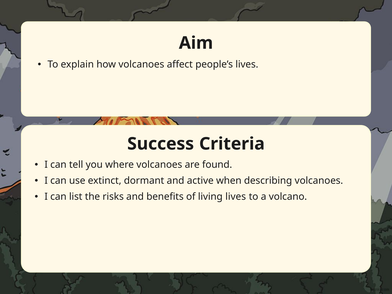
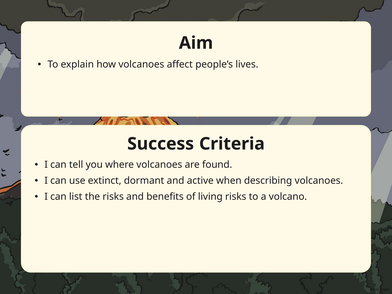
living lives: lives -> risks (236, 197)
